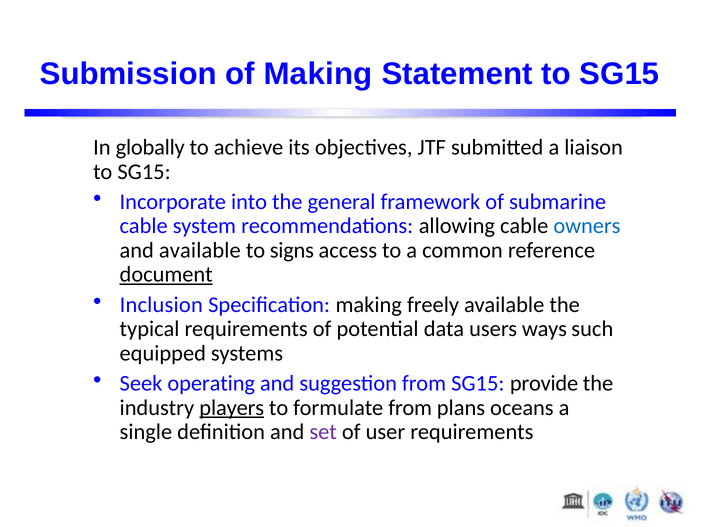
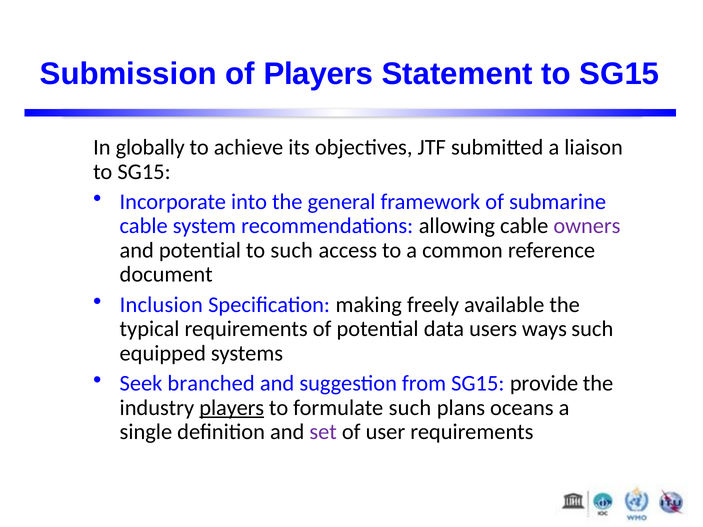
of Making: Making -> Players (318, 74)
owners colour: blue -> purple (587, 226)
and available: available -> potential (200, 250)
to signs: signs -> such (292, 250)
document underline: present -> none (166, 275)
operating: operating -> branched (211, 384)
formulate from: from -> such (410, 408)
